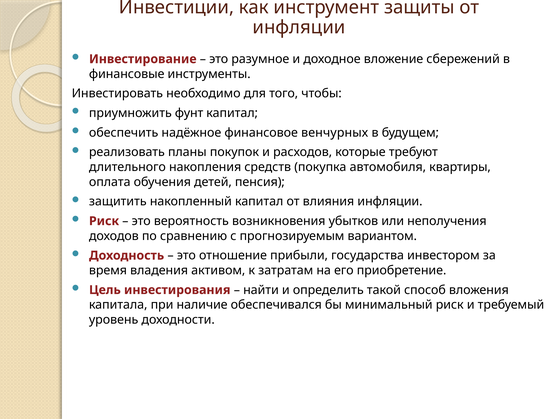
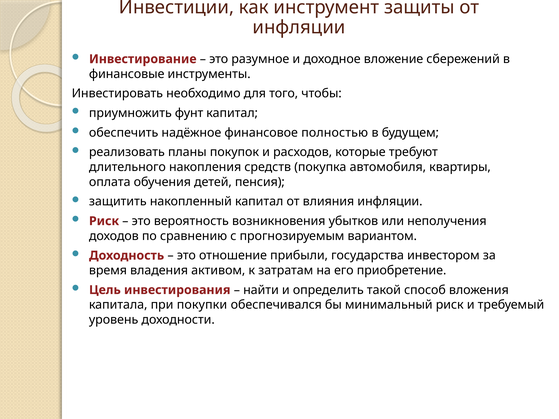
венчурных: венчурных -> полностью (335, 133)
наличие: наличие -> покупки (202, 305)
